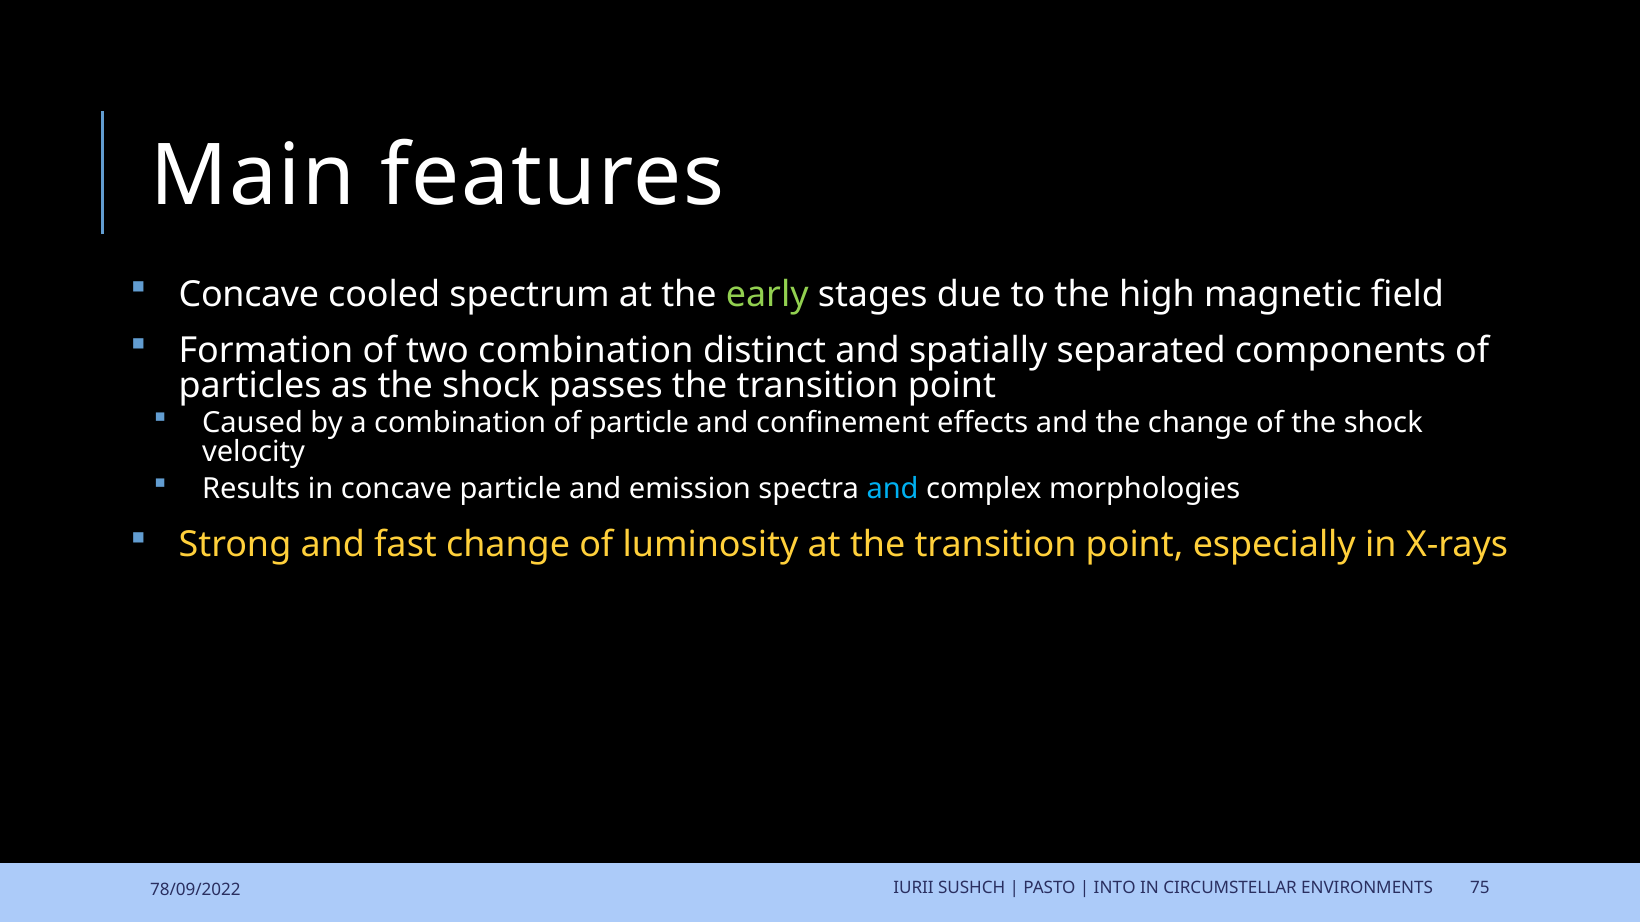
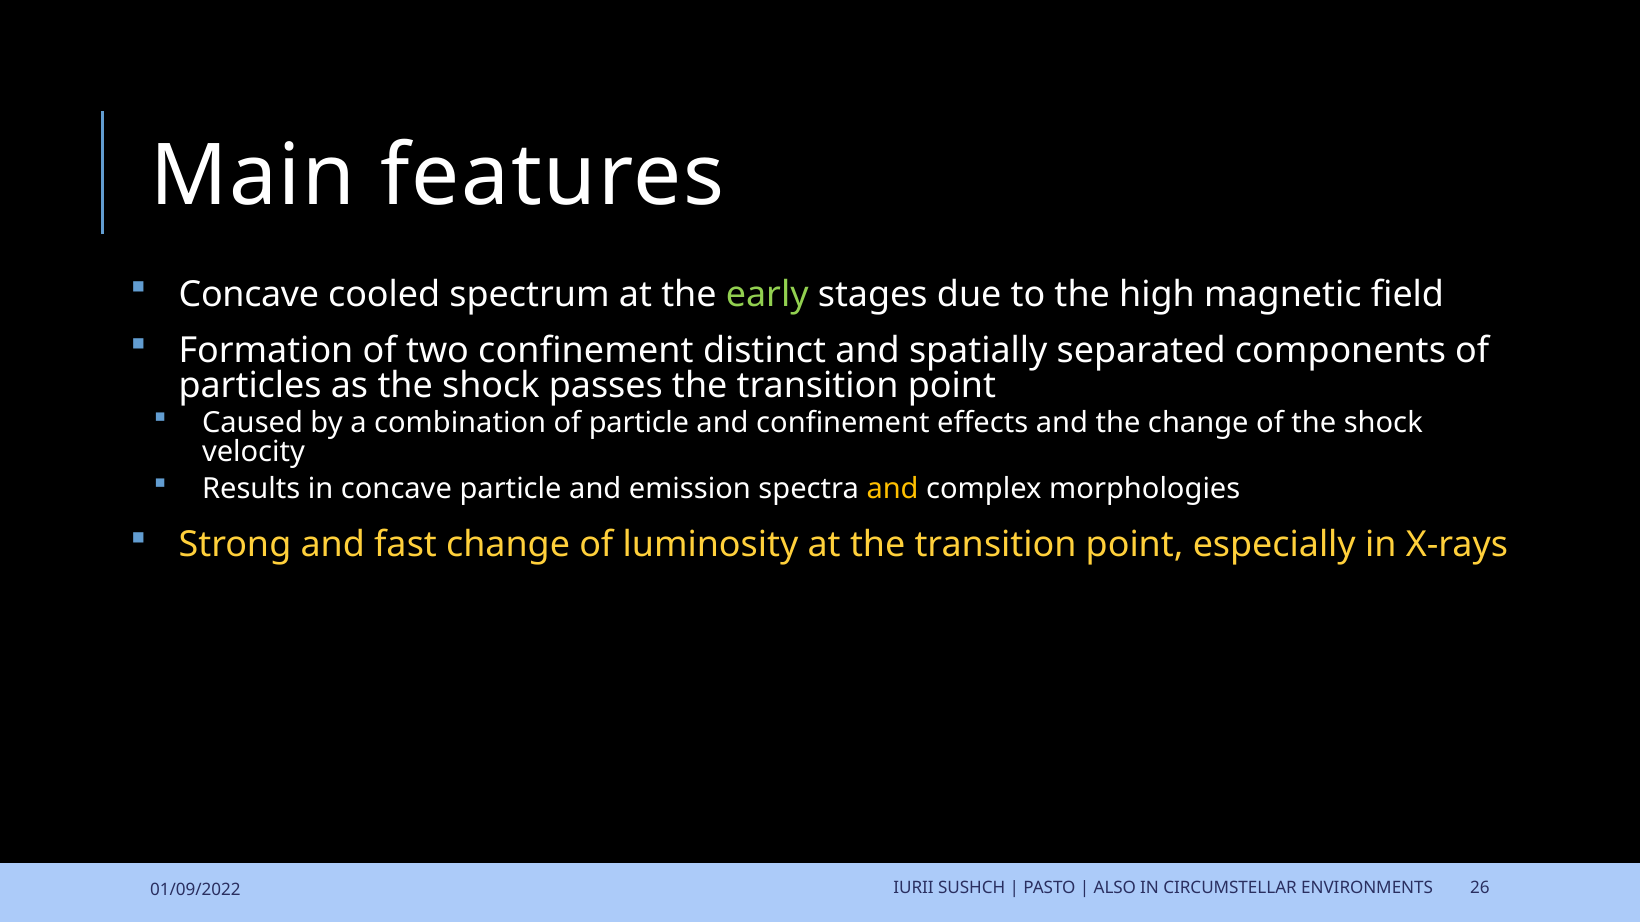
two combination: combination -> confinement (586, 351)
and colour: light blue -> yellow (893, 489)
INTO: INTO -> ALSO (1115, 889)
75: 75 -> 26 (1480, 889)
78/09/2022: 78/09/2022 -> 01/09/2022 (195, 890)
